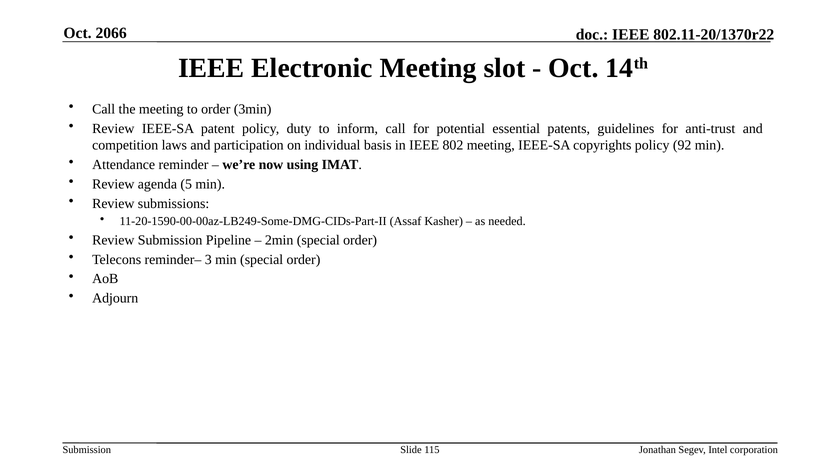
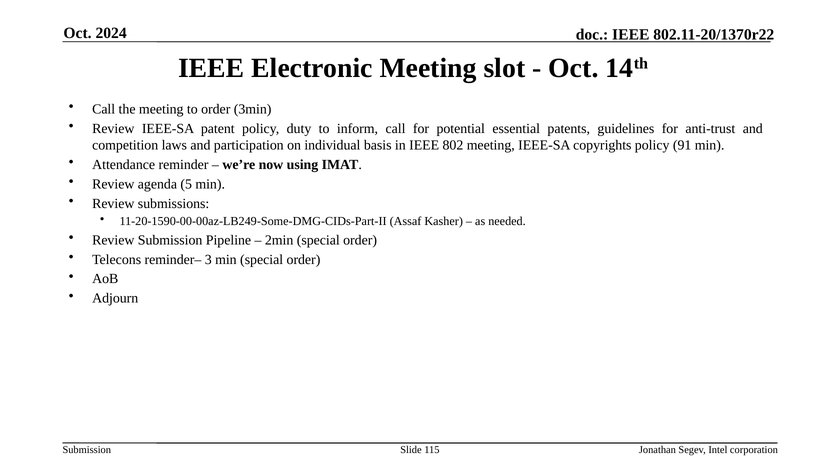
2066: 2066 -> 2024 (111, 33)
92: 92 -> 91 (682, 145)
